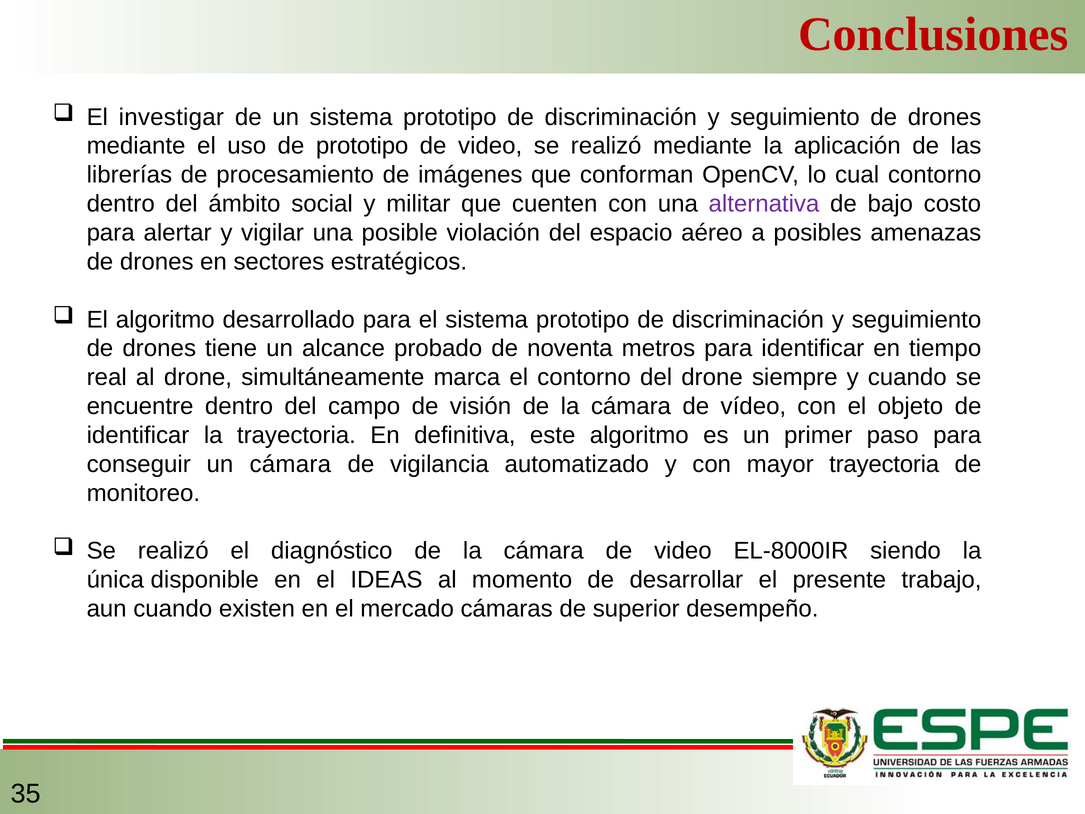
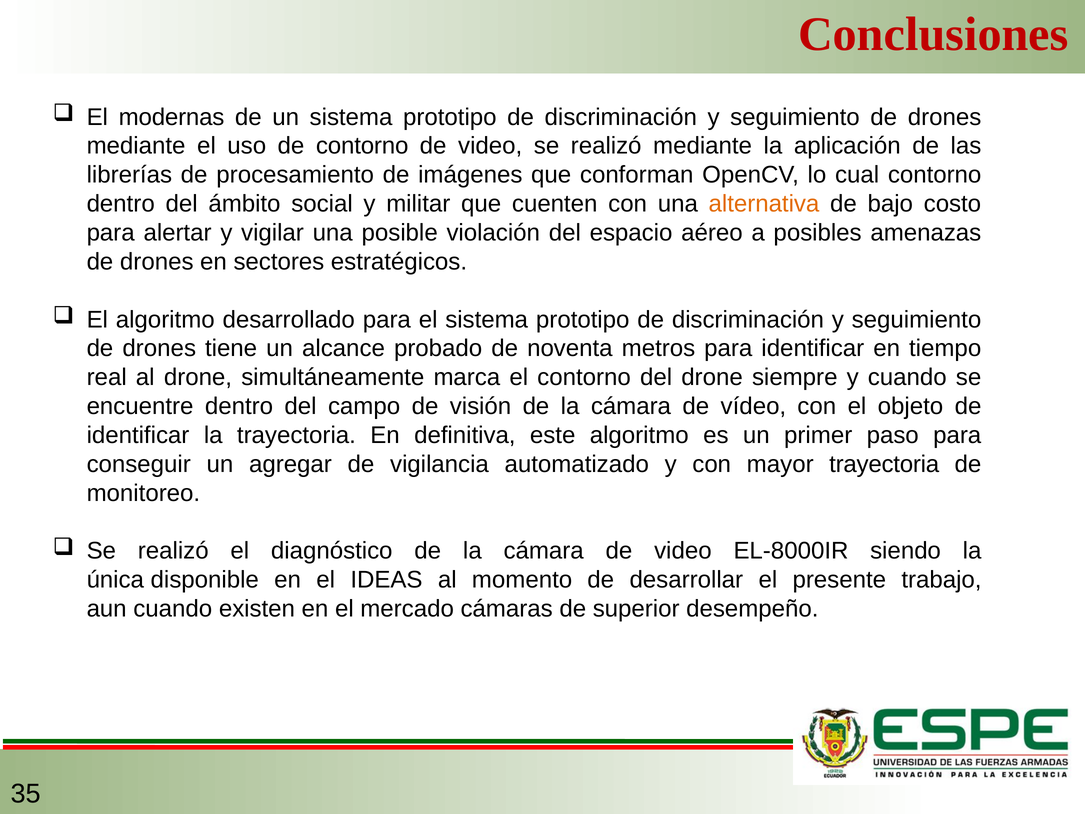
investigar: investigar -> modernas (172, 117)
de prototipo: prototipo -> contorno (362, 146)
alternativa colour: purple -> orange (764, 204)
un cámara: cámara -> agregar (290, 464)
